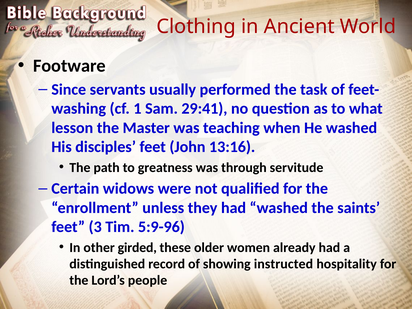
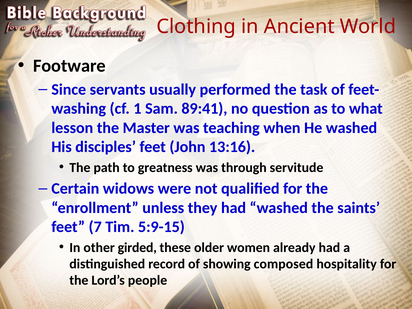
29:41: 29:41 -> 89:41 (204, 109)
3: 3 -> 7 (95, 227)
5:9-96: 5:9-96 -> 5:9-15 (161, 227)
instructed: instructed -> composed (283, 264)
